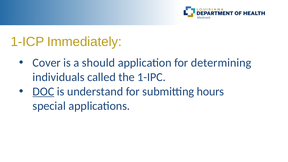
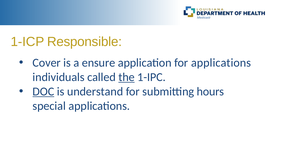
Immediately: Immediately -> Responsible (85, 42)
should: should -> ensure (99, 63)
for determining: determining -> applications (221, 63)
the underline: none -> present (127, 77)
